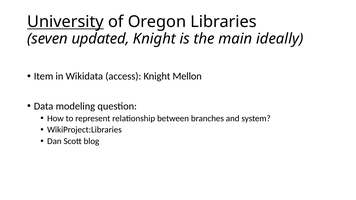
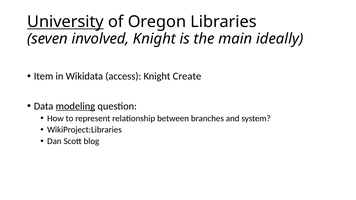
updated: updated -> involved (100, 39)
Mellon: Mellon -> Create (187, 76)
modeling underline: none -> present (75, 106)
